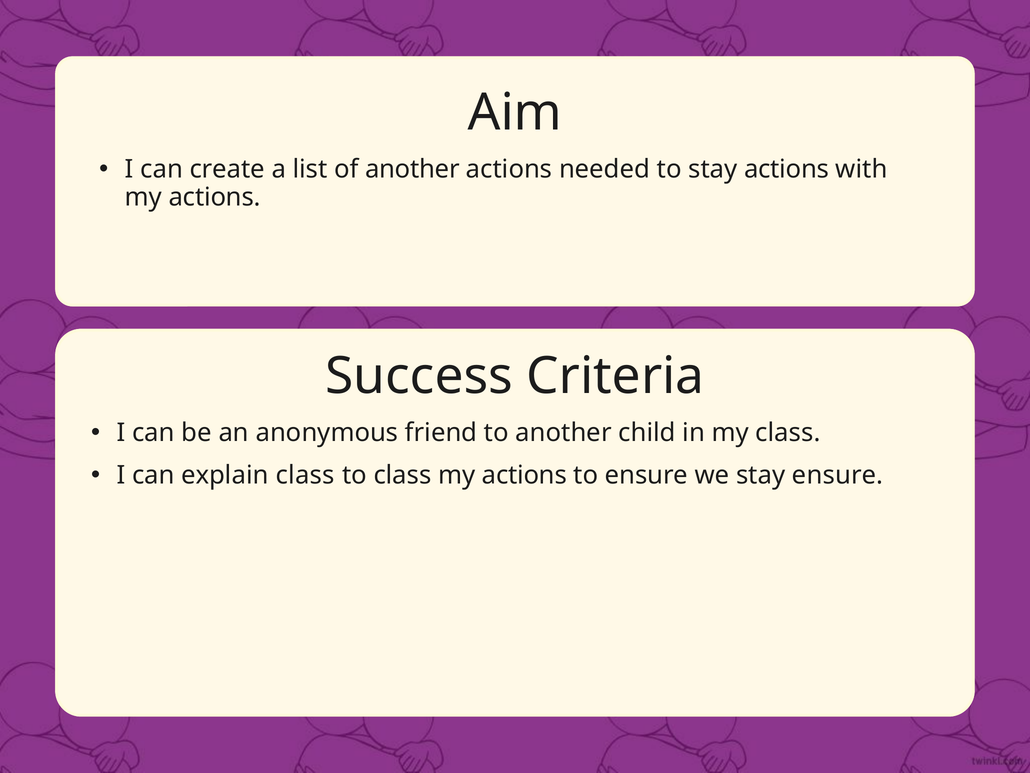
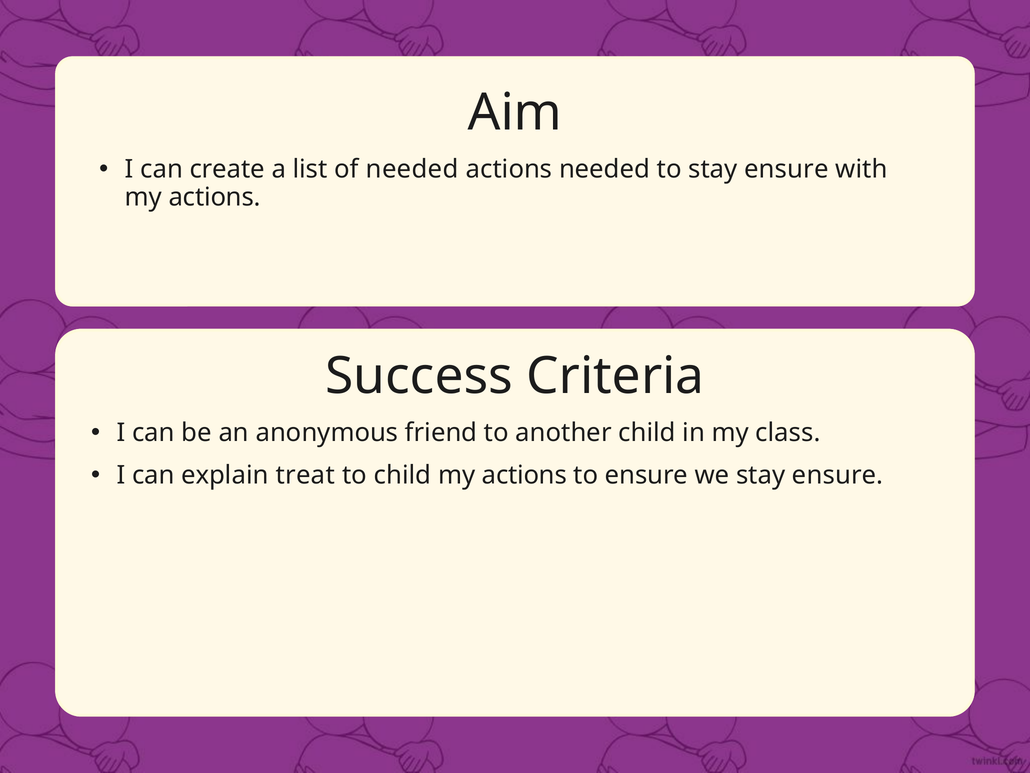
of another: another -> needed (412, 169)
to stay actions: actions -> ensure (786, 169)
class: class -> treat (305, 475)
to class: class -> child (402, 475)
